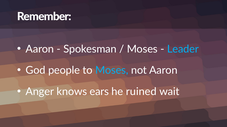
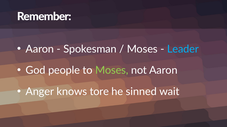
Moses colour: light blue -> light green (112, 71)
ears: ears -> tore (99, 92)
ruined: ruined -> sinned (141, 92)
